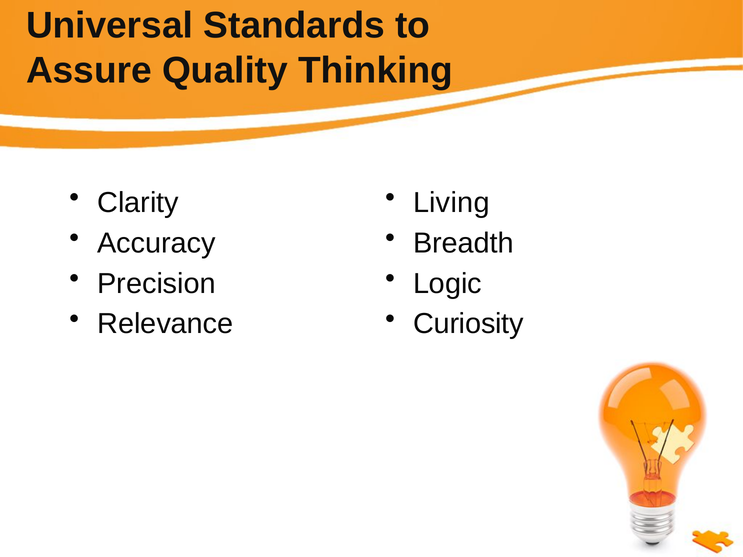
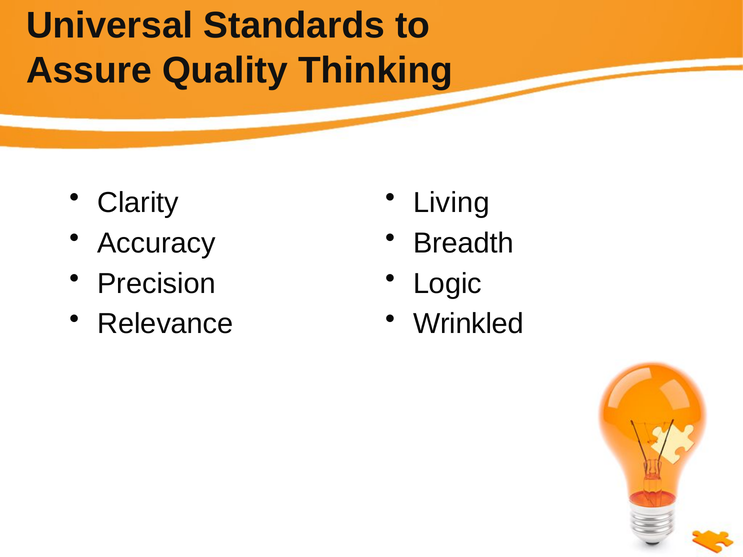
Curiosity: Curiosity -> Wrinkled (468, 324)
